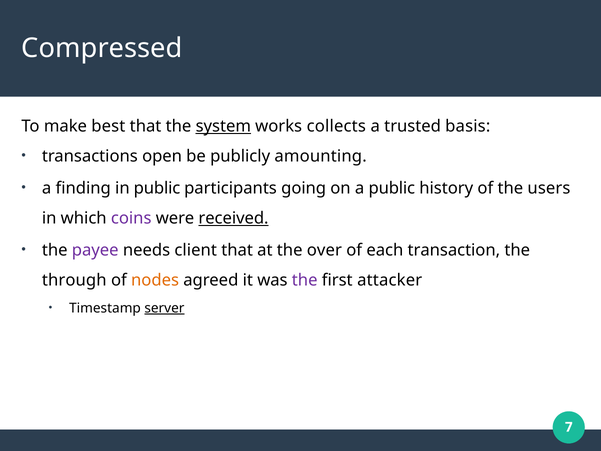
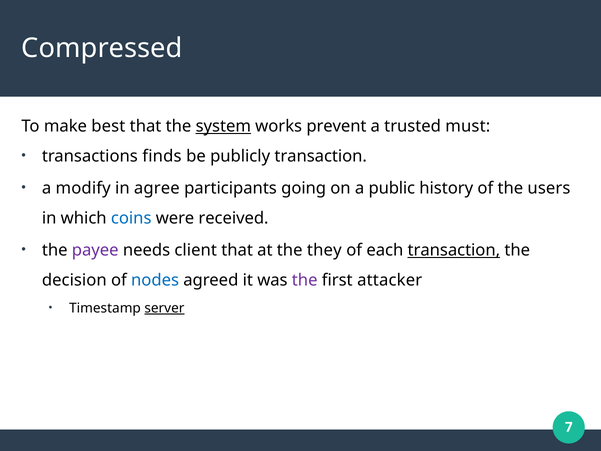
collects: collects -> prevent (336, 126)
basis: basis -> must (468, 126)
open: open -> finds (162, 156)
publicly amounting: amounting -> transaction (321, 156)
finding: finding -> modify (83, 188)
in public: public -> agree (157, 188)
coins colour: purple -> blue (131, 218)
received underline: present -> none (234, 218)
over: over -> they (324, 250)
transaction underline: none -> present (454, 250)
through: through -> decision (74, 280)
nodes colour: orange -> blue (155, 280)
